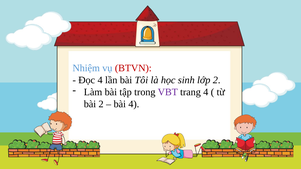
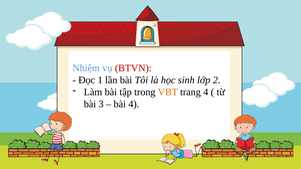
Đọc 4: 4 -> 1 (100, 80)
VBT colour: purple -> orange (168, 92)
bài 2: 2 -> 3 (101, 104)
